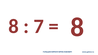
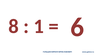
7: 7 -> 1 (39, 26)
8: 8 -> 6 (77, 27)
